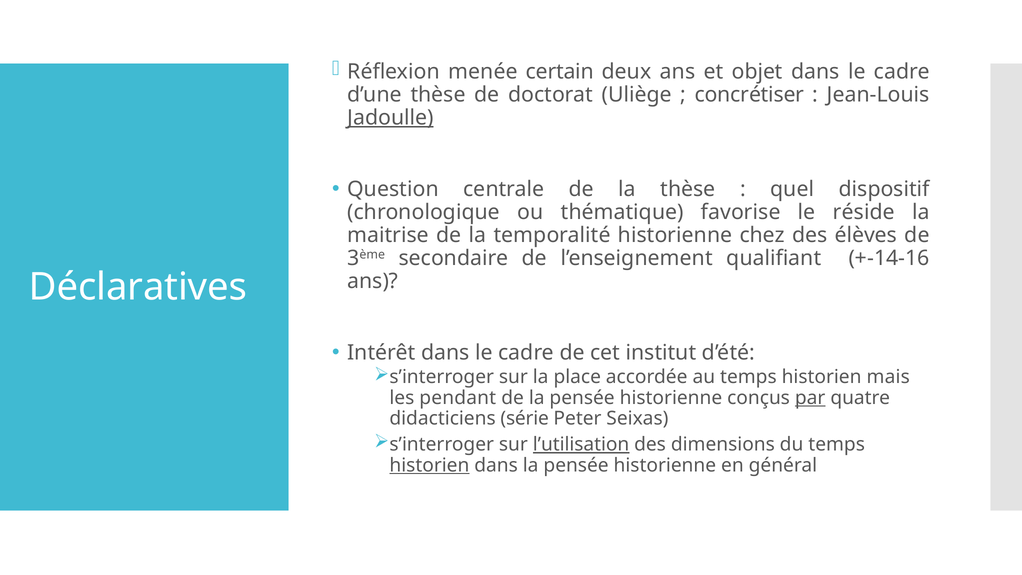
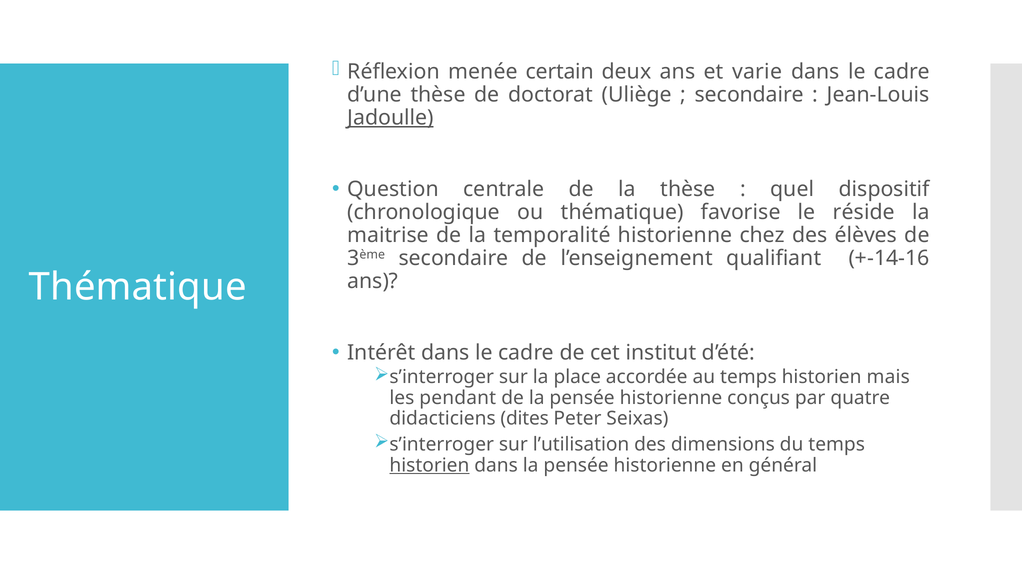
objet: objet -> varie (757, 71)
concrétiser: concrétiser -> secondaire (749, 94)
Déclaratives: Déclaratives -> Thématique (138, 287)
par underline: present -> none (810, 398)
série: série -> dites (525, 418)
l’utilisation underline: present -> none (581, 444)
